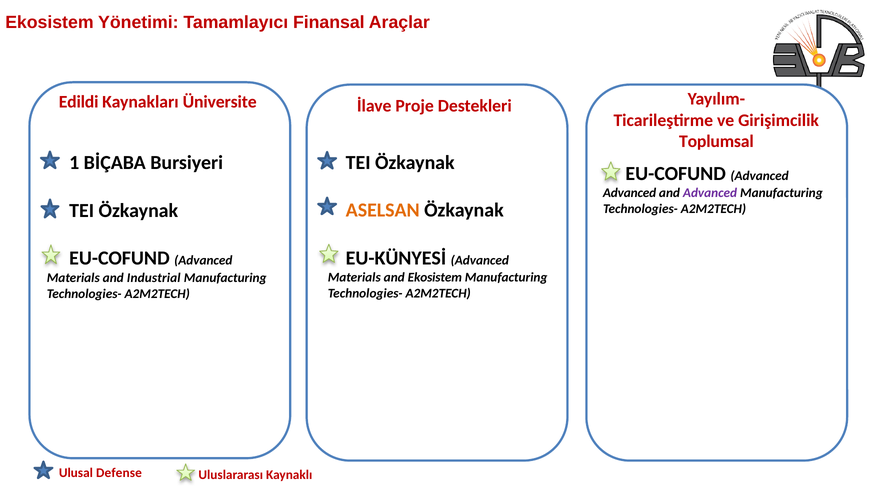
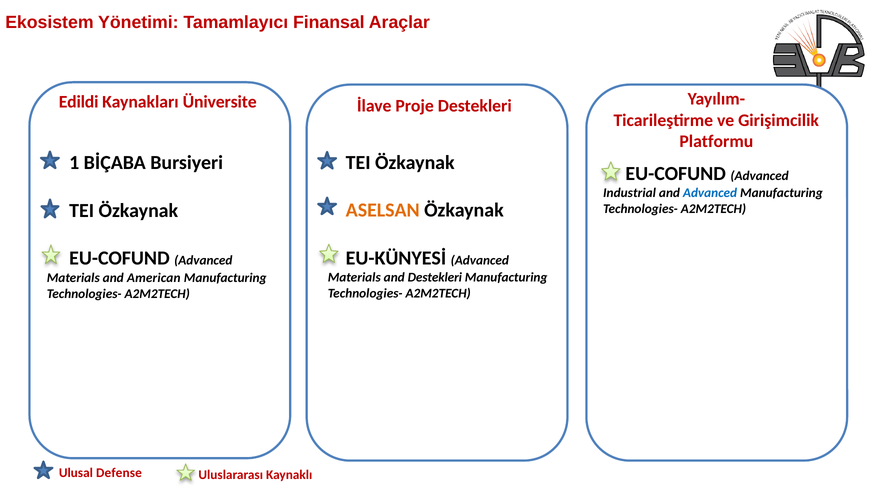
Toplumsal: Toplumsal -> Platformu (716, 142)
Advanced: Advanced -> Industrial (630, 193)
Advanced colour: purple -> blue (710, 193)
and Ekosistem: Ekosistem -> Destekleri (435, 278)
Industrial: Industrial -> American (154, 278)
